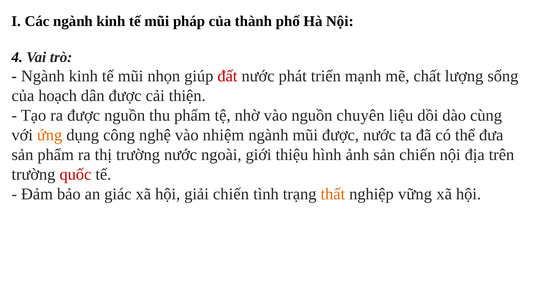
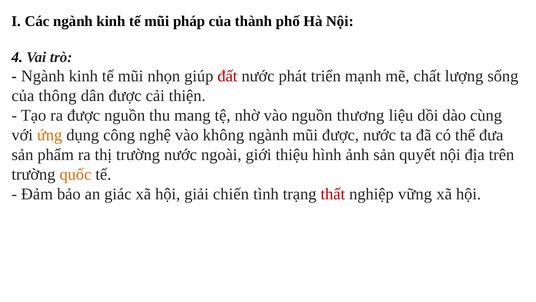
hoạch: hoạch -> thông (58, 96)
thu phẩm: phẩm -> mang (192, 115)
chuyên: chuyên -> thương (360, 115)
nhiệm: nhiệm -> không (223, 135)
sản chiến: chiến -> quyết (417, 155)
quốc colour: red -> orange (75, 174)
thất colour: orange -> red (333, 194)
